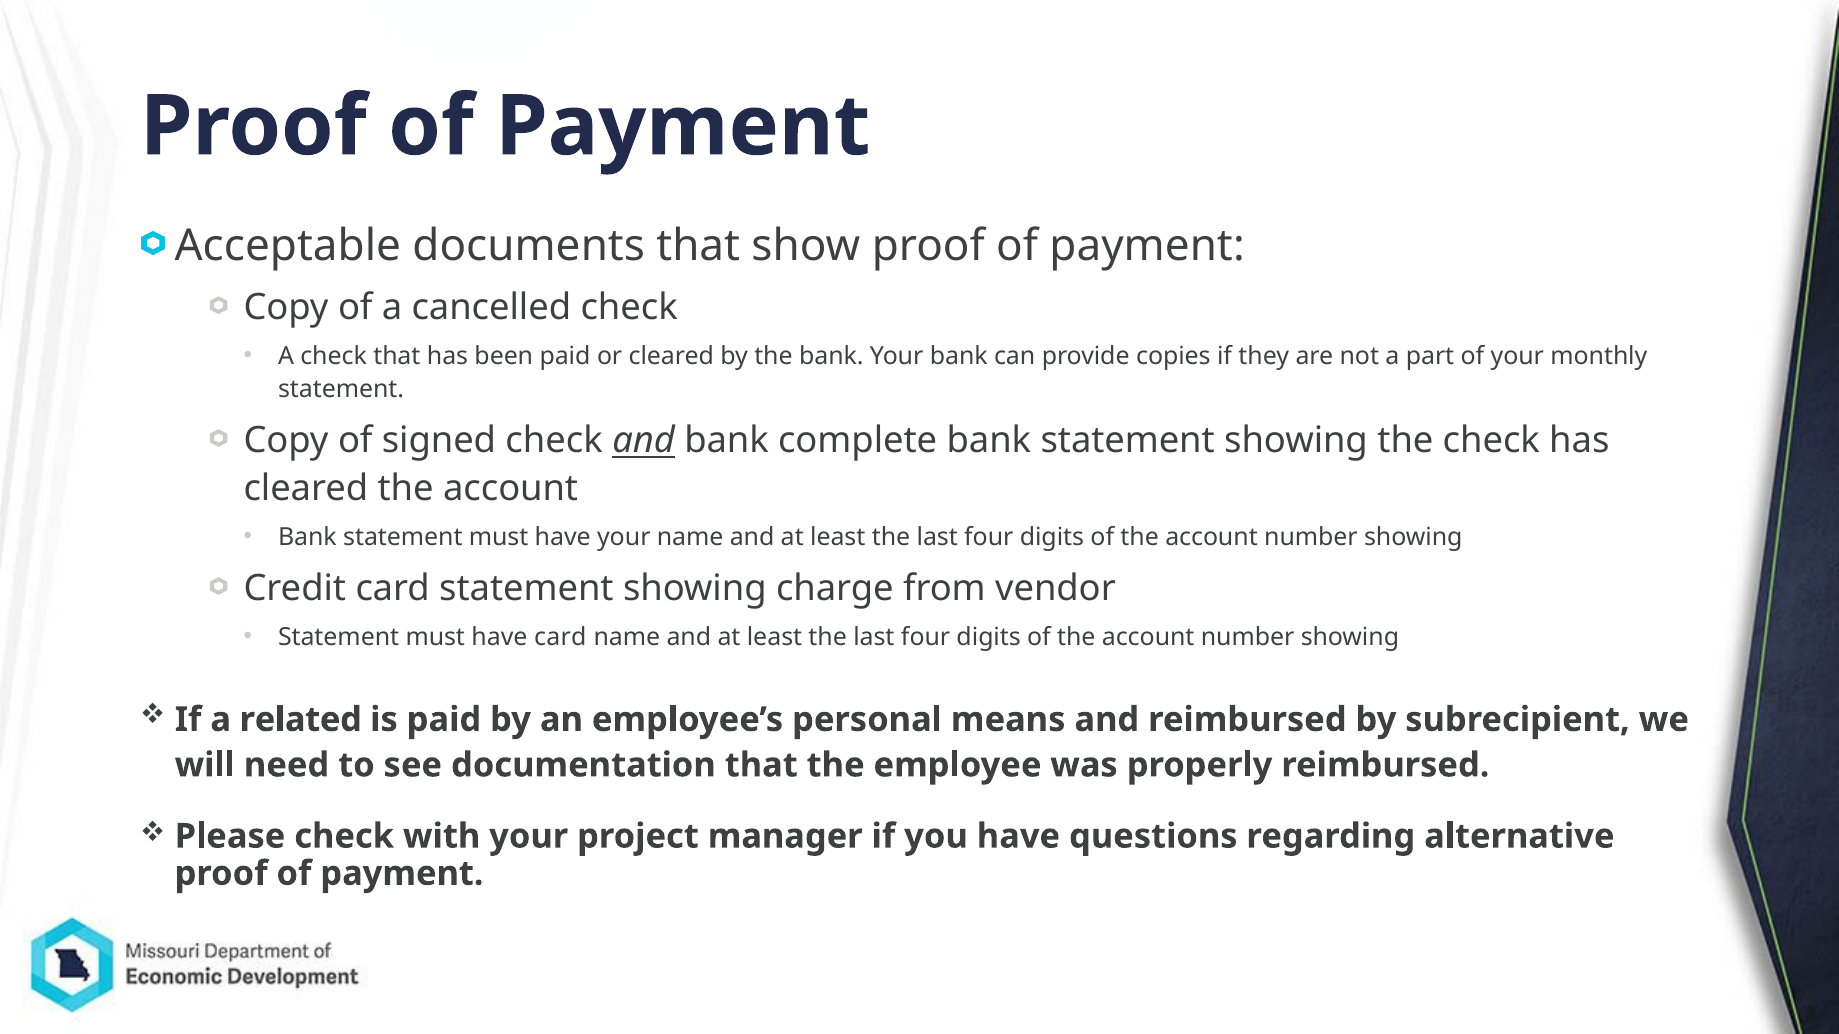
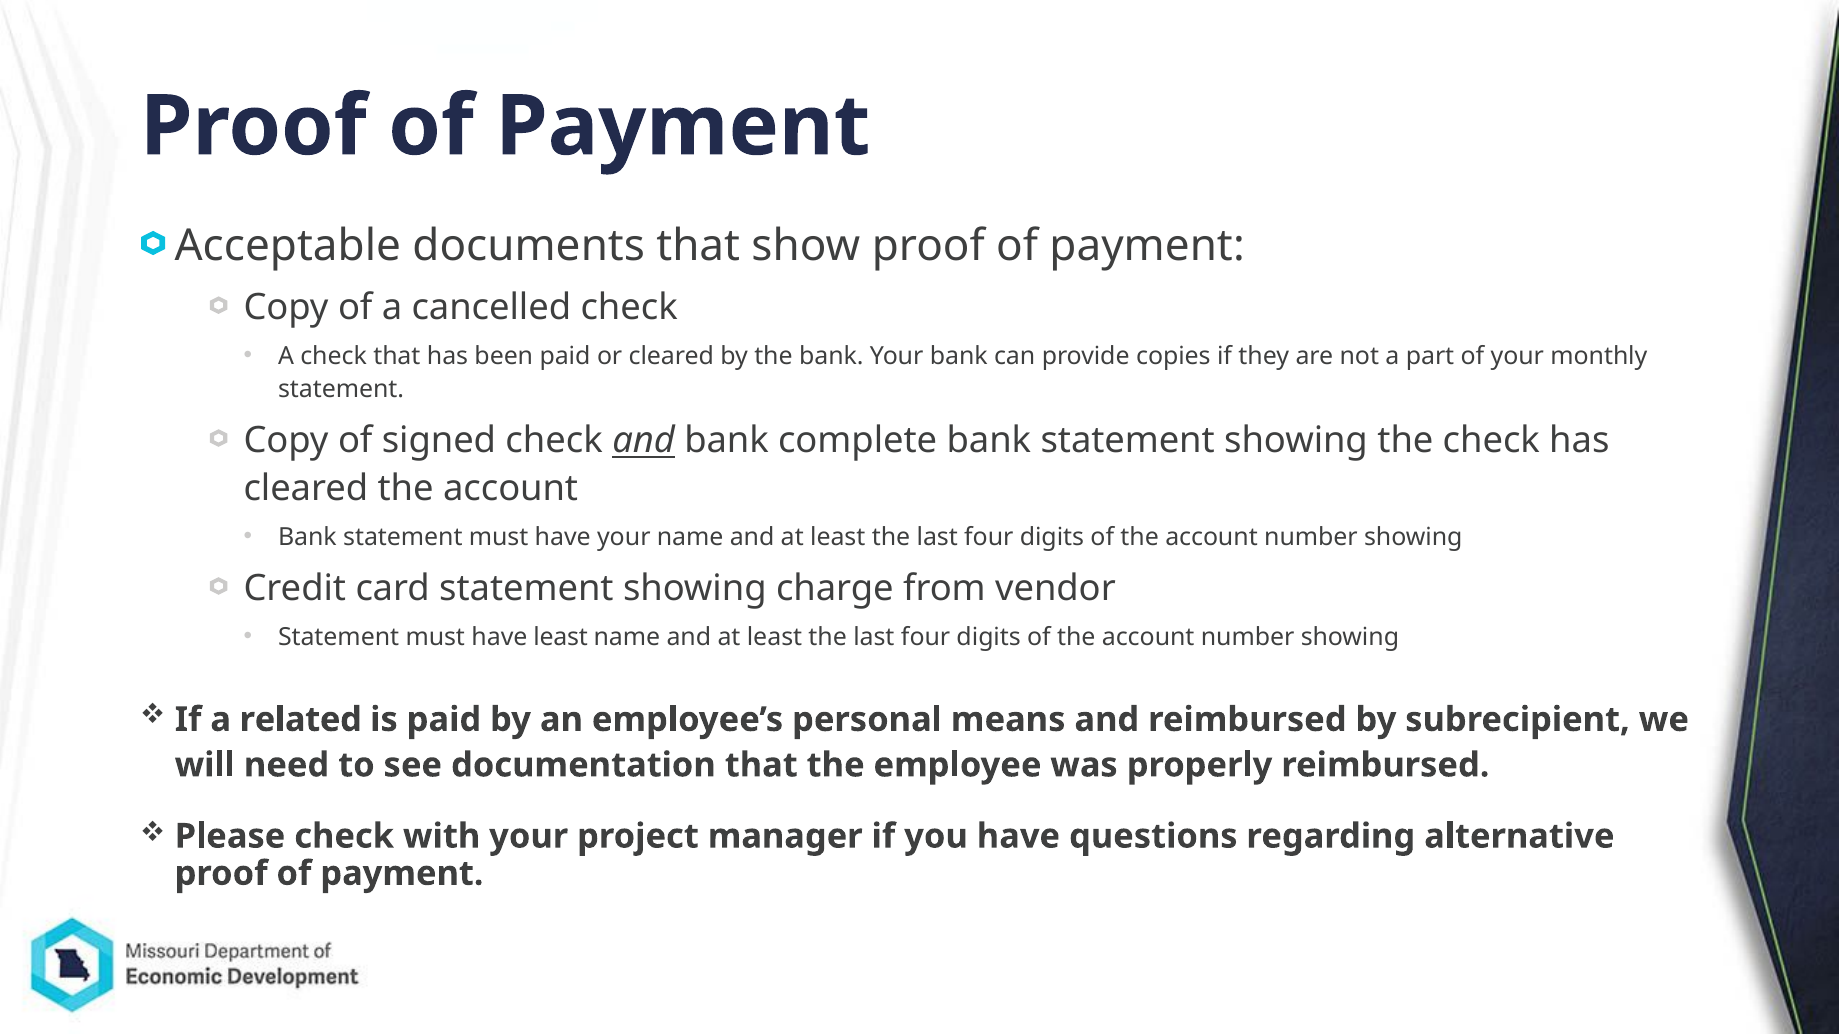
have card: card -> least (561, 637)
